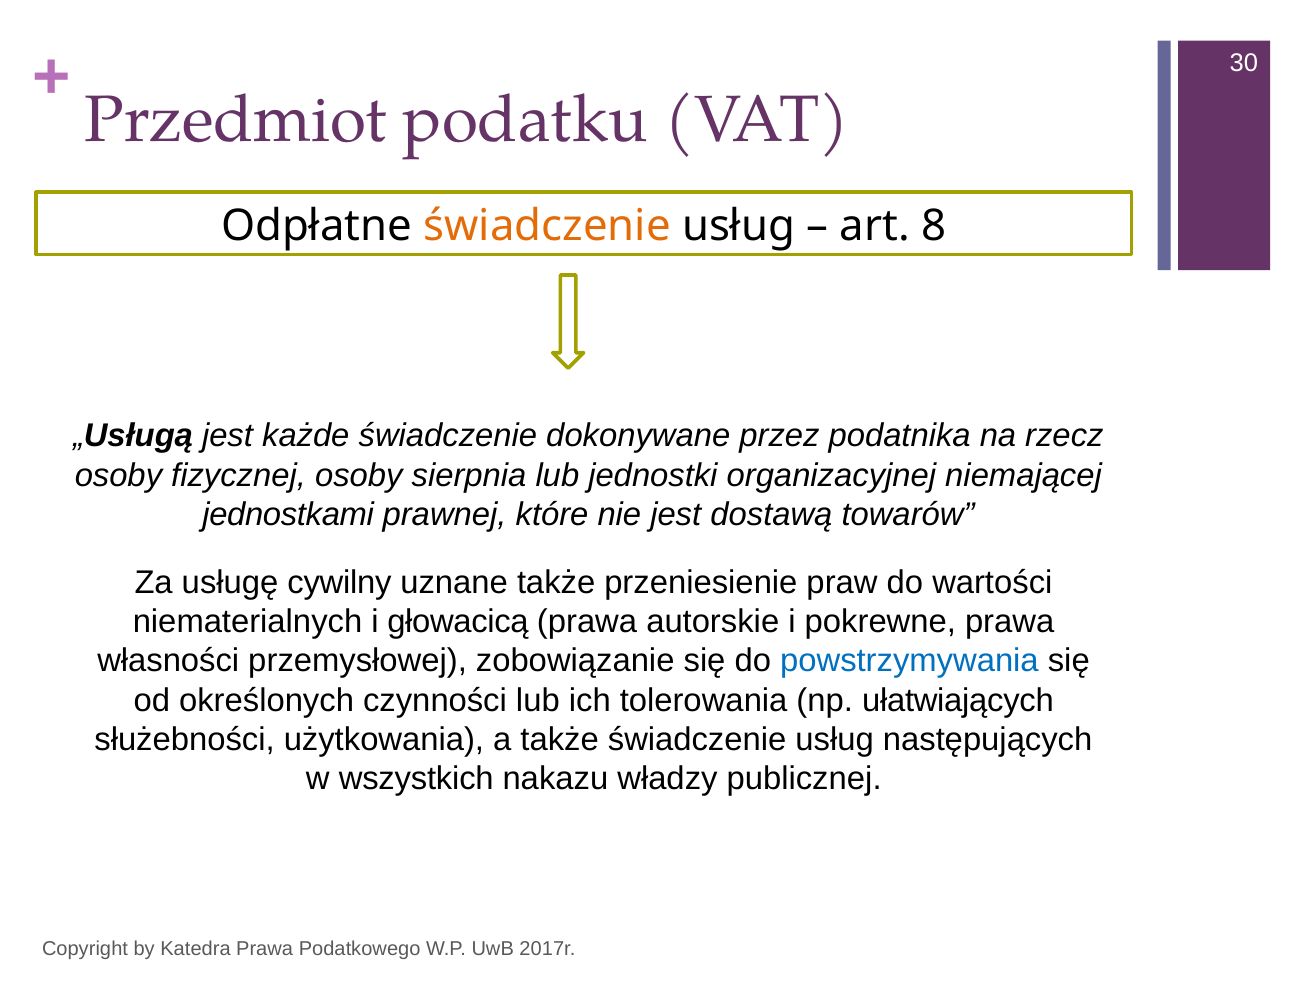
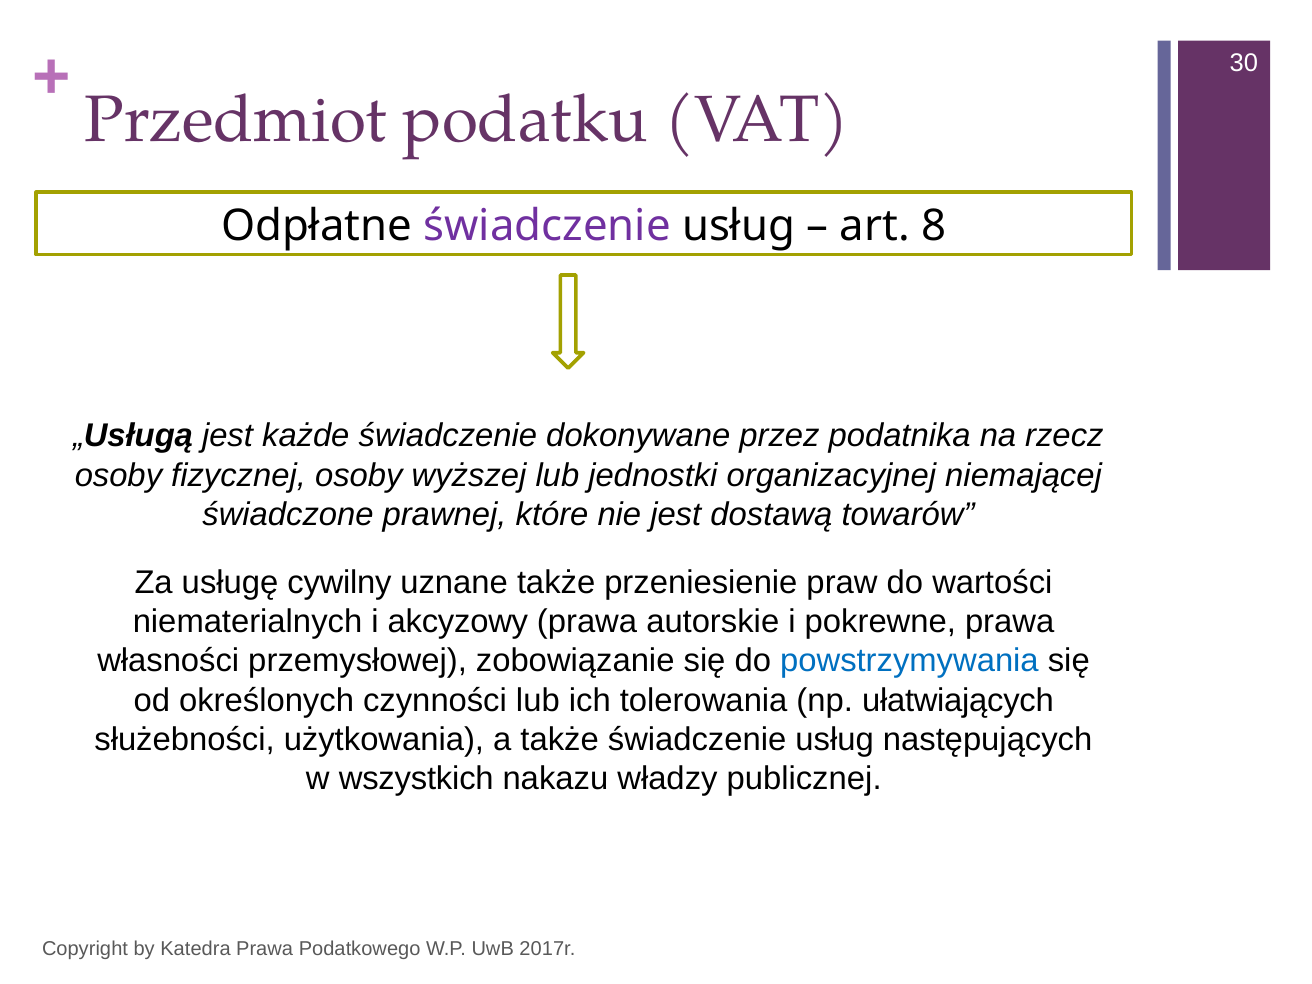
świadczenie colour: orange -> purple (547, 226)
sierpnia: sierpnia -> wyższej (469, 475)
jednostkami: jednostkami -> świadczone (288, 515)
głowacicą: głowacicą -> akcyzowy (458, 622)
